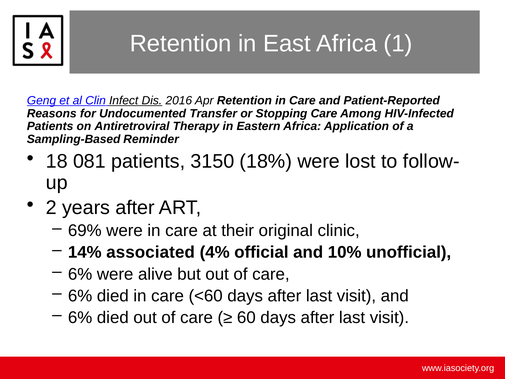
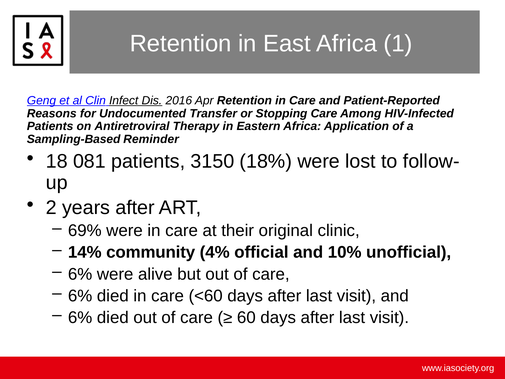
associated: associated -> community (151, 252)
